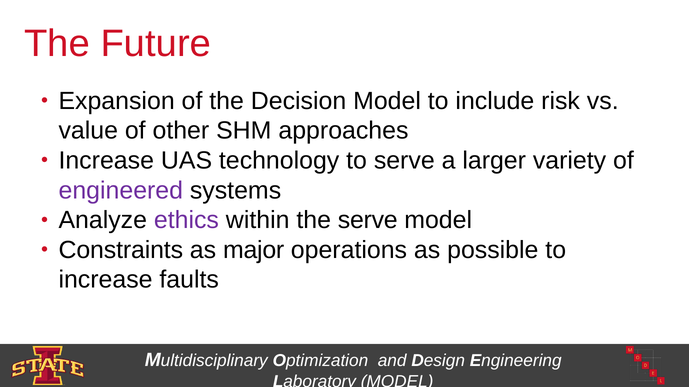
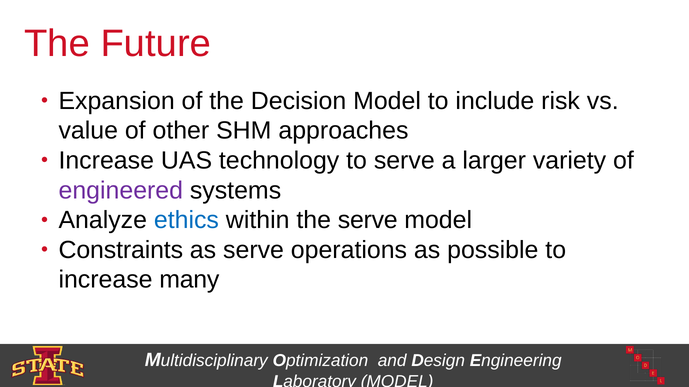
ethics colour: purple -> blue (186, 220)
as major: major -> serve (254, 250)
faults: faults -> many (189, 280)
